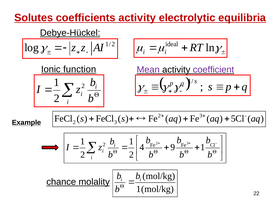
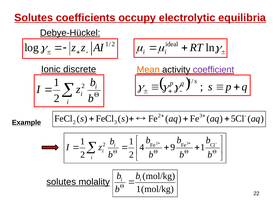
coefficients activity: activity -> occupy (137, 18)
function: function -> discrete (80, 69)
Mean colour: purple -> orange (148, 70)
chance: chance -> solutes (61, 182)
